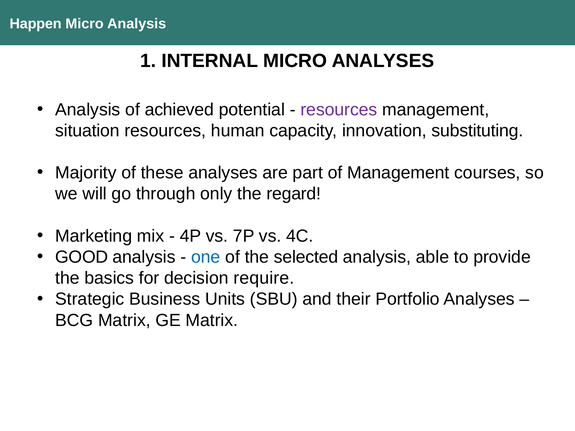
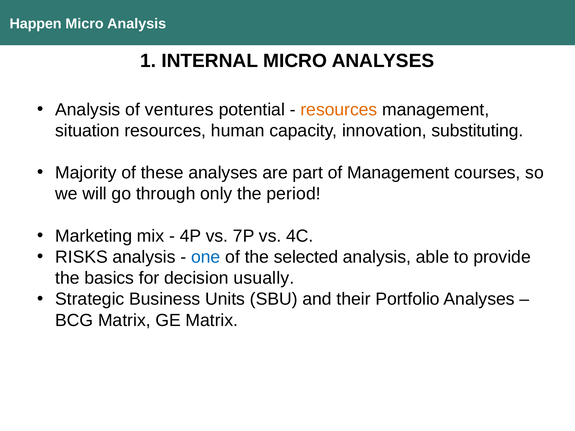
achieved: achieved -> ventures (179, 110)
resources colour: purple -> orange (339, 110)
regard: regard -> period (294, 194)
GOOD: GOOD -> RISKS (82, 257)
require: require -> usually (264, 278)
